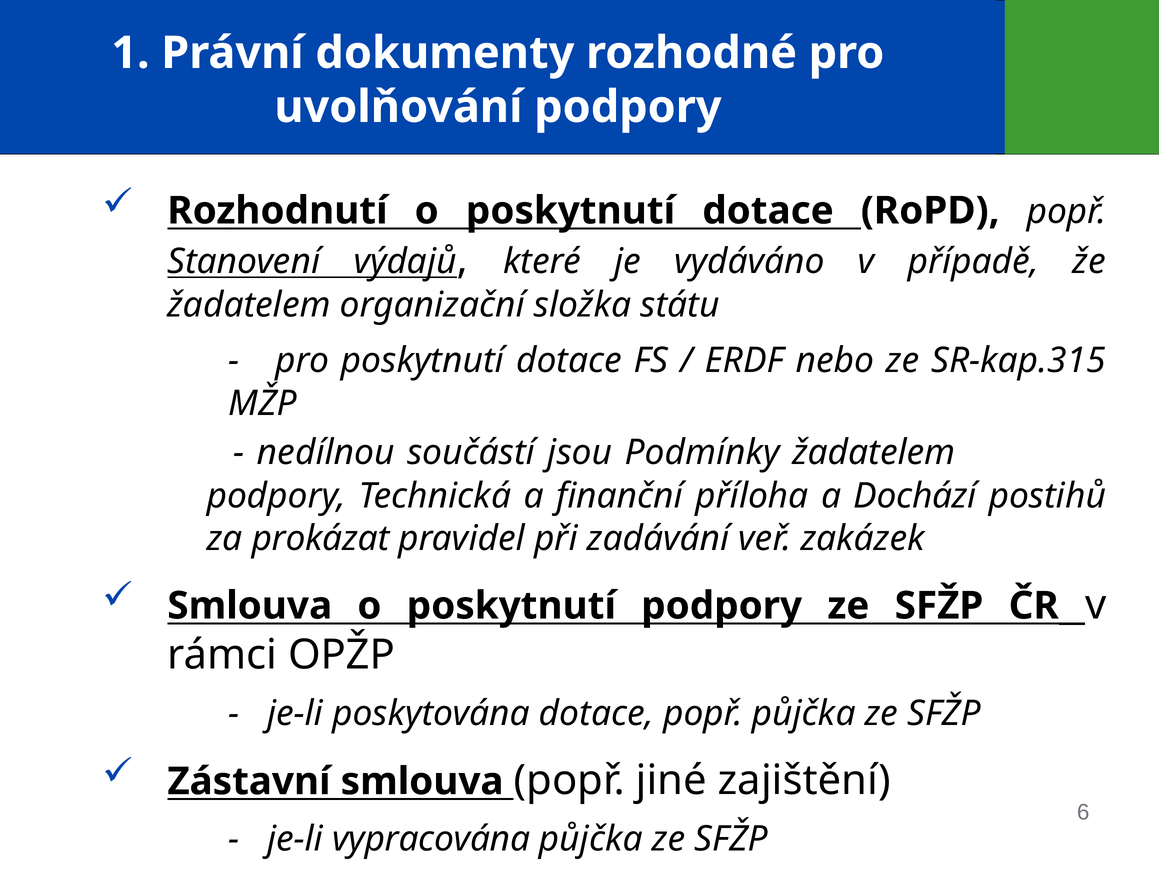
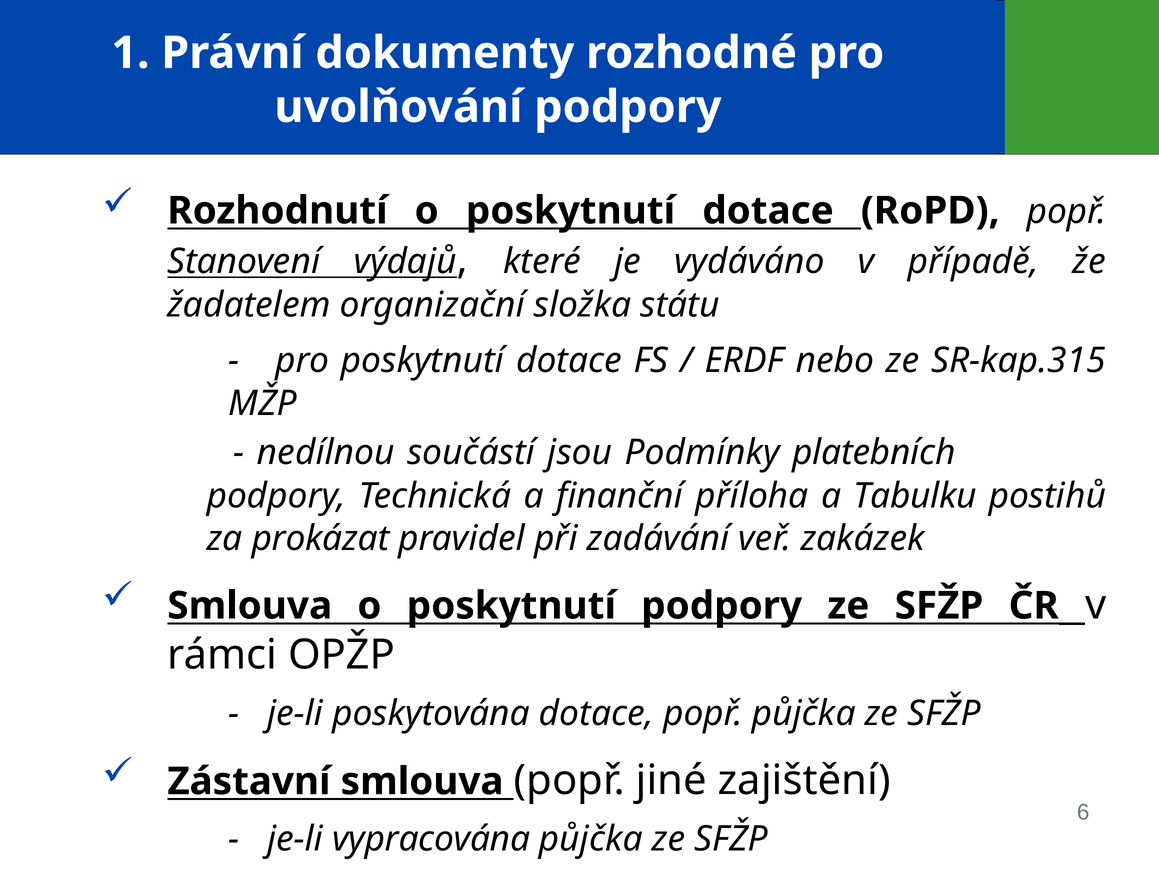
Podmínky žadatelem: žadatelem -> platebních (874, 453)
Dochází: Dochází -> Tabulku (915, 496)
